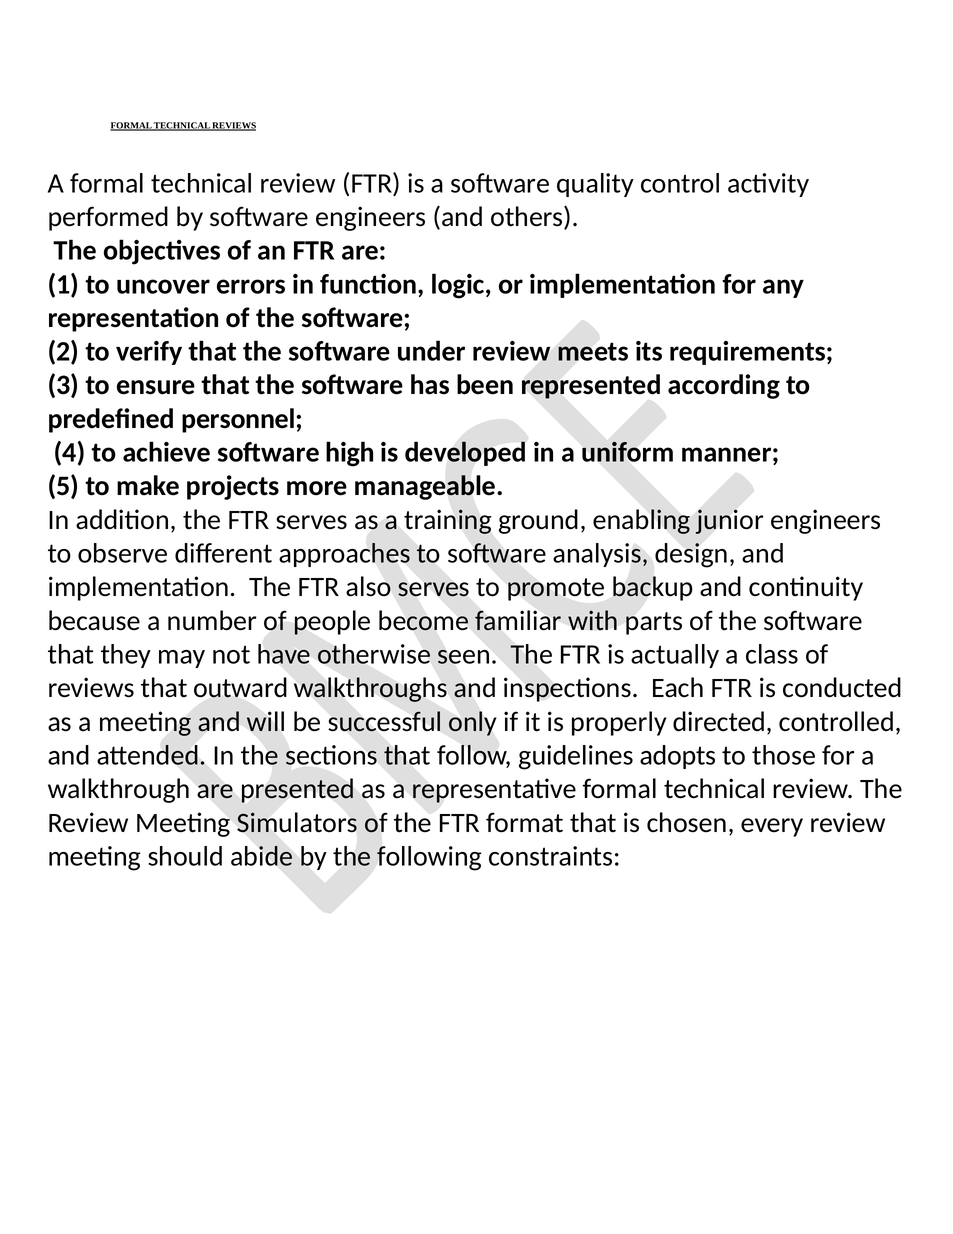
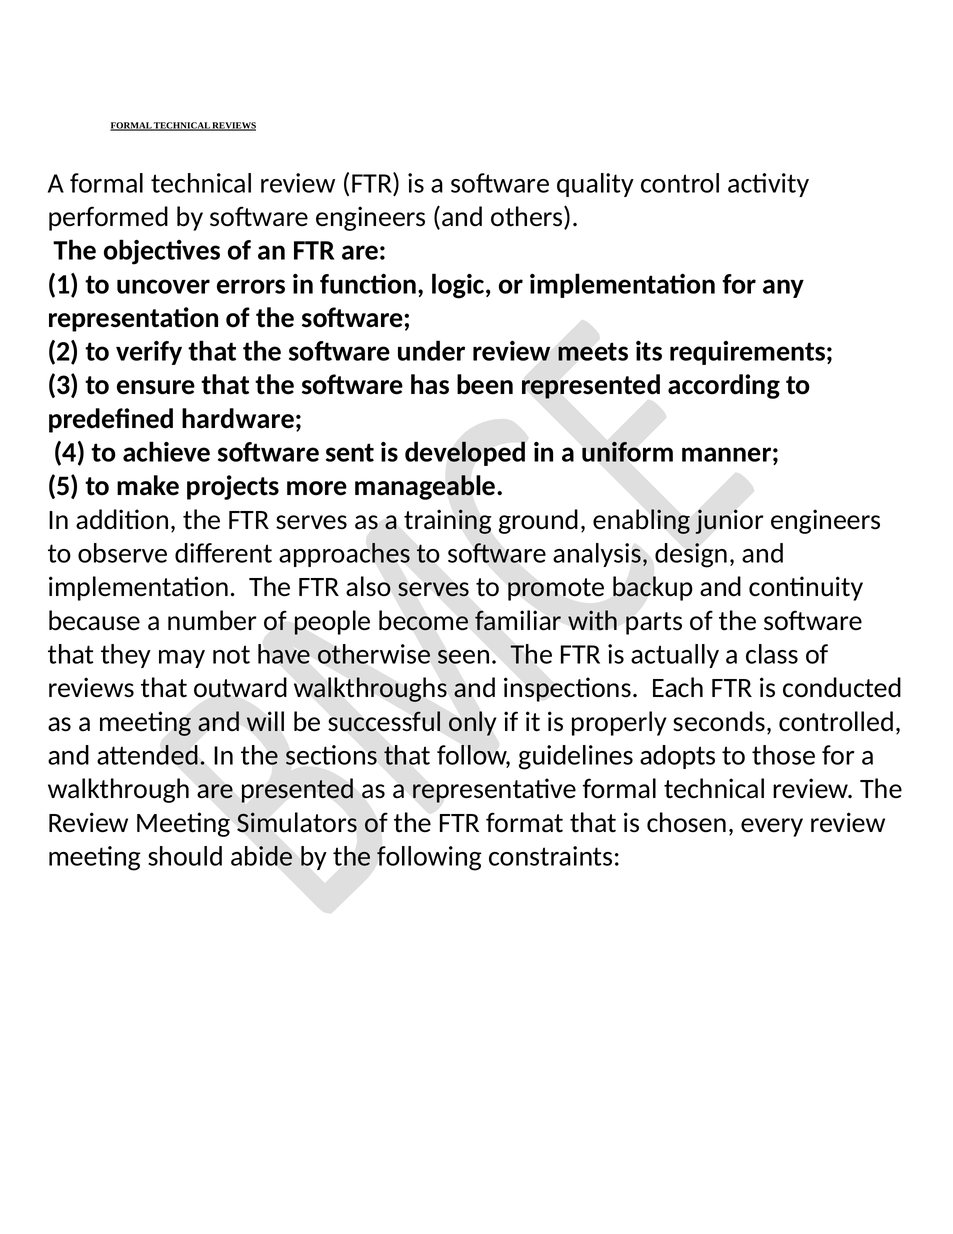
personnel: personnel -> hardware (242, 419)
high: high -> sent (350, 452)
directed: directed -> seconds (723, 721)
